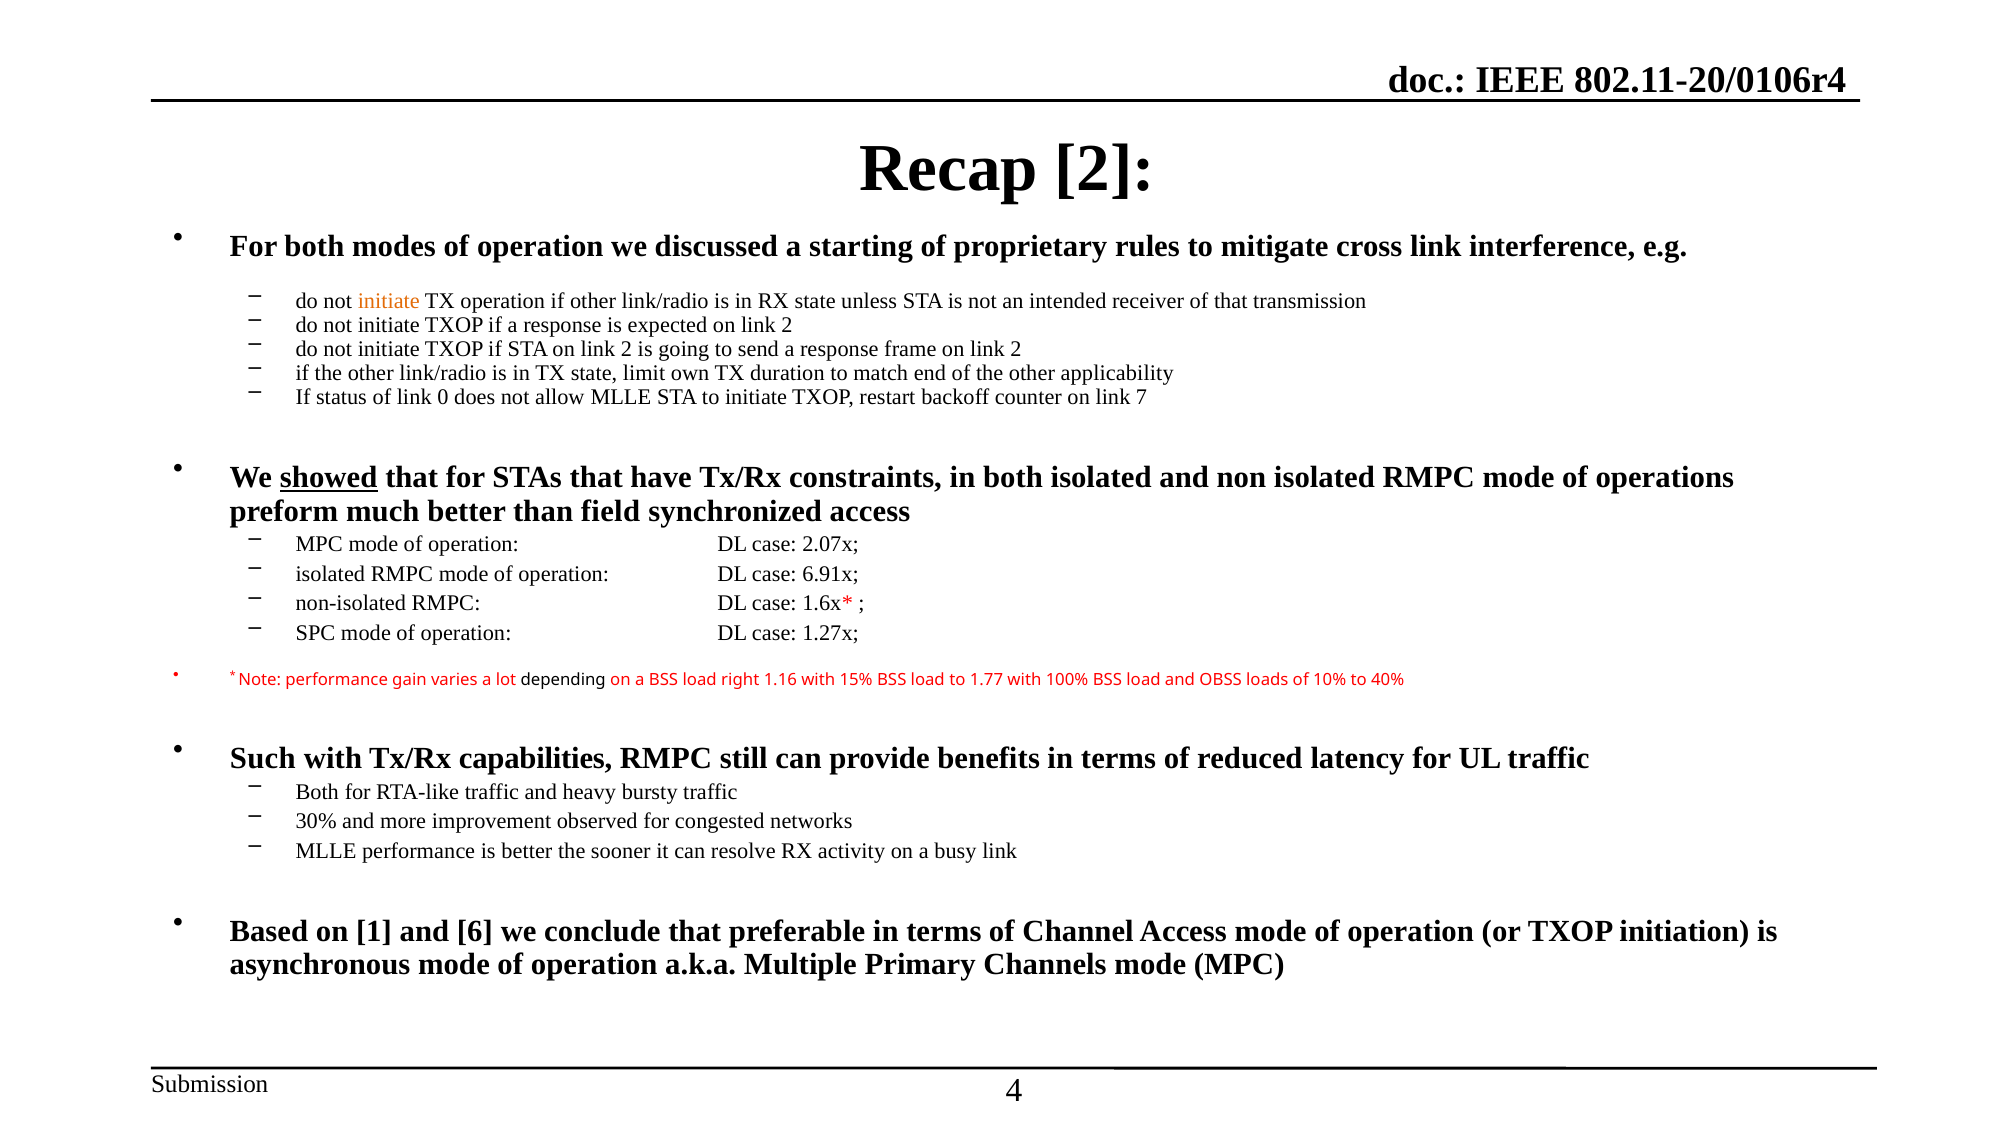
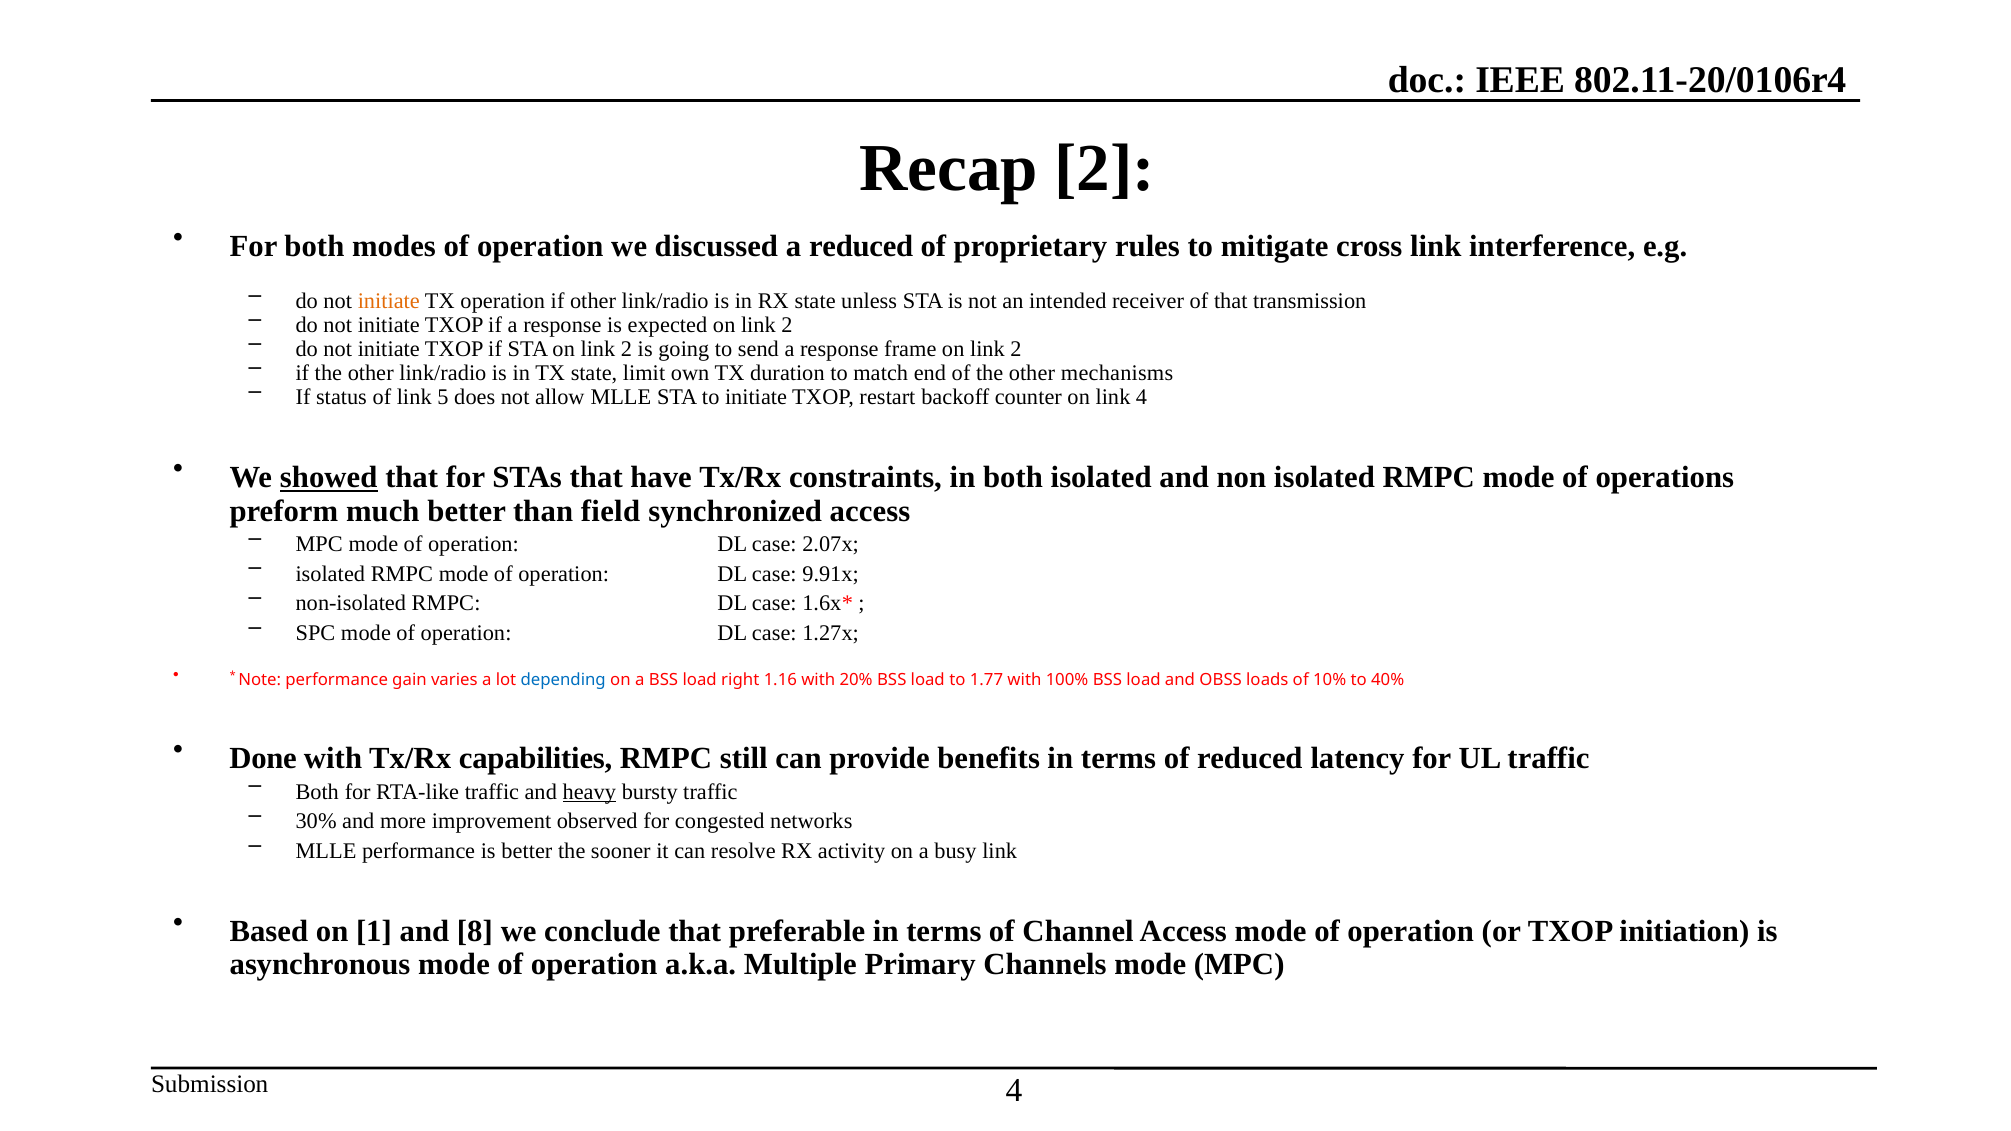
a starting: starting -> reduced (861, 247)
applicability: applicability -> mechanisms (1117, 373)
0: 0 -> 5 (443, 397)
link 7: 7 -> 4 (1142, 397)
6.91x: 6.91x -> 9.91x (831, 574)
depending colour: black -> blue (563, 680)
15%: 15% -> 20% (856, 680)
Such: Such -> Done (263, 759)
heavy underline: none -> present (589, 792)
6: 6 -> 8 (475, 932)
